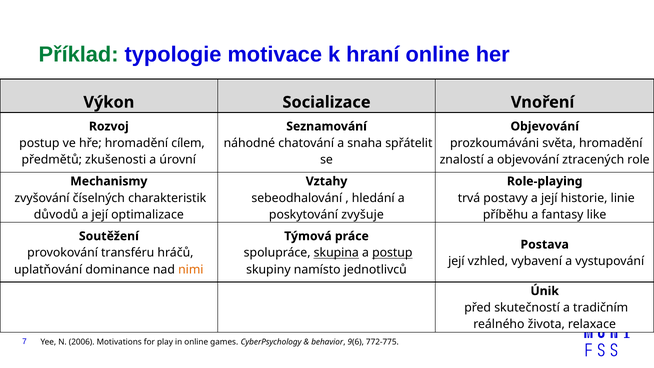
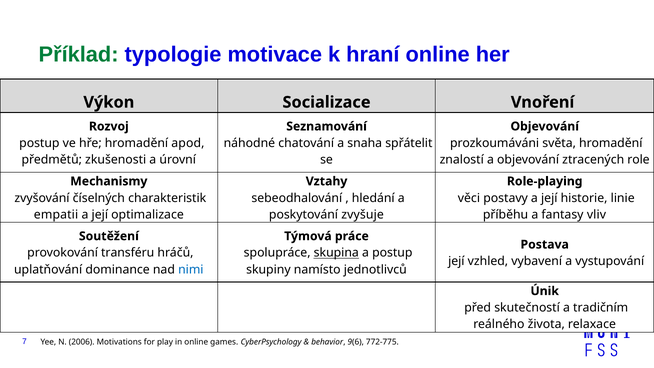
cílem: cílem -> apod (188, 143)
trvá: trvá -> věci (469, 198)
důvodů: důvodů -> empatii (56, 215)
like: like -> vliv (596, 215)
postup underline: present -> none (392, 253)
nimi colour: orange -> blue (191, 269)
